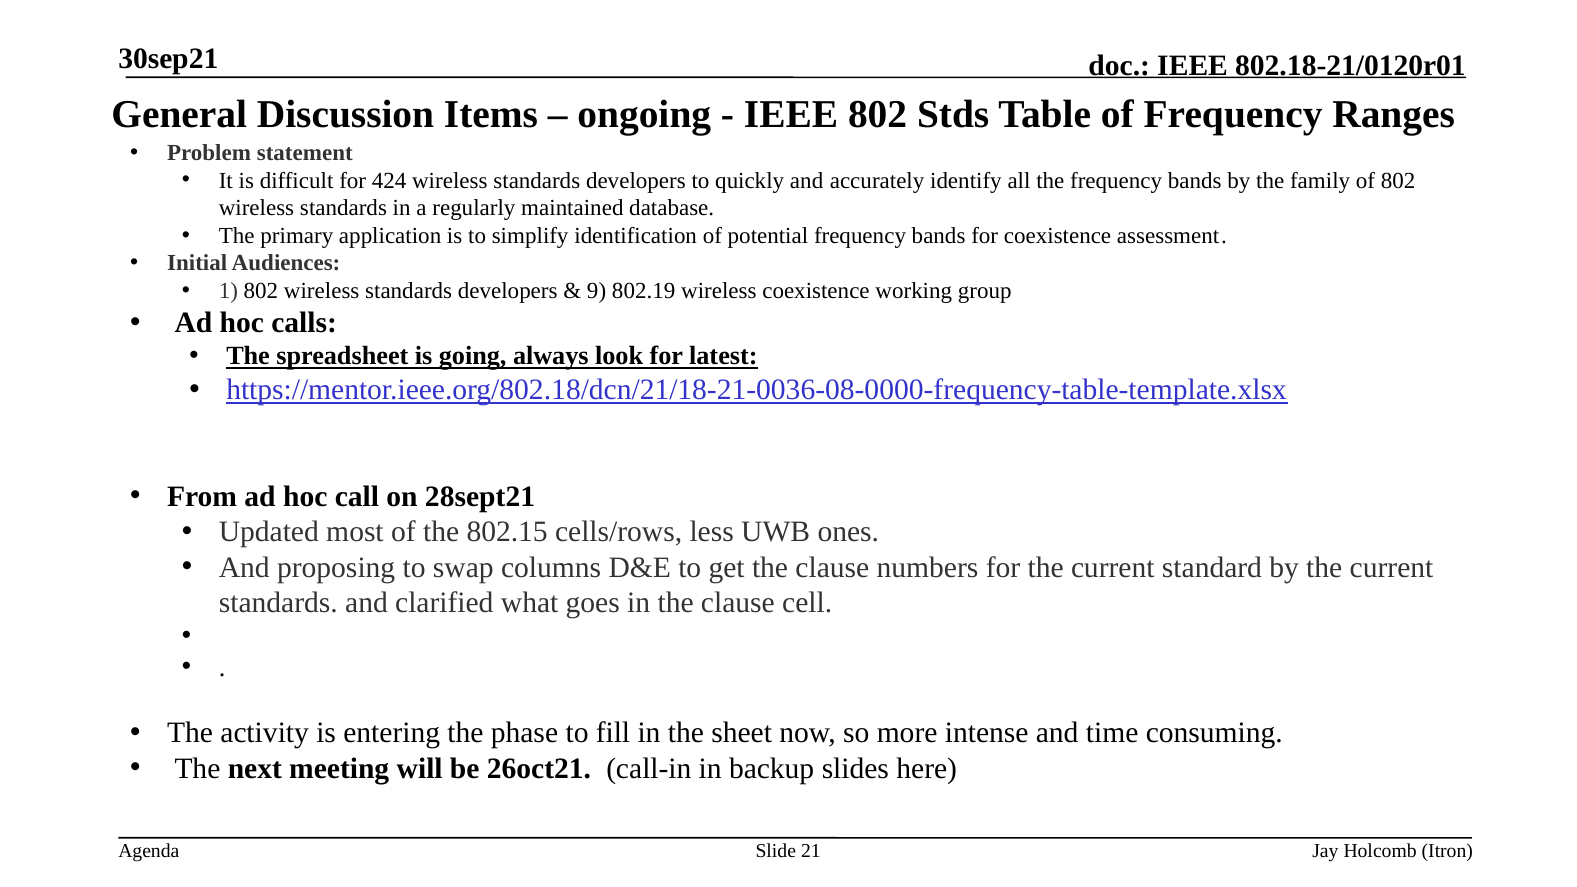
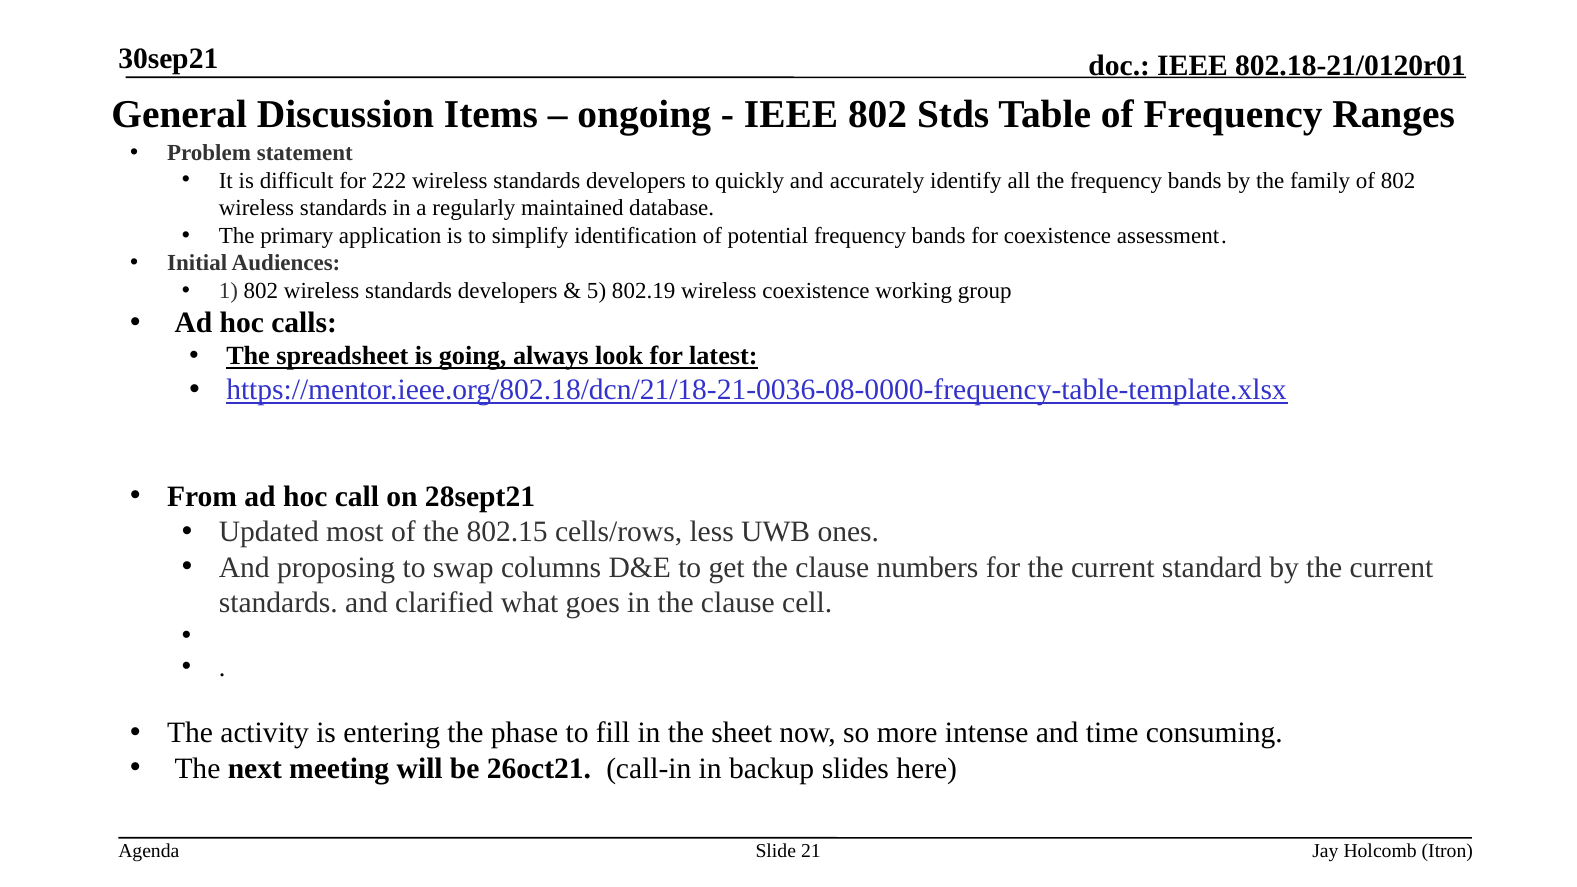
424: 424 -> 222 (389, 180)
9: 9 -> 5 (597, 291)
